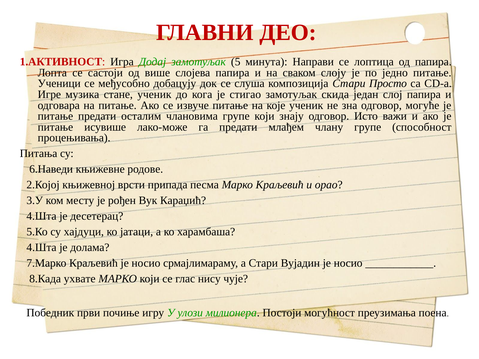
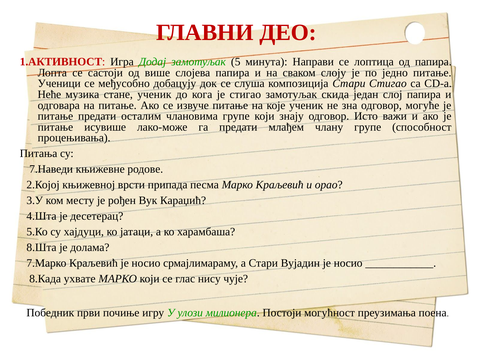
Стари Просто: Просто -> Стигао (388, 84)
Игре: Игре -> Неће (49, 94)
6.Наведи: 6.Наведи -> 7.Наведи (51, 169)
4.Шта: 4.Шта -> 8.Шта (41, 248)
